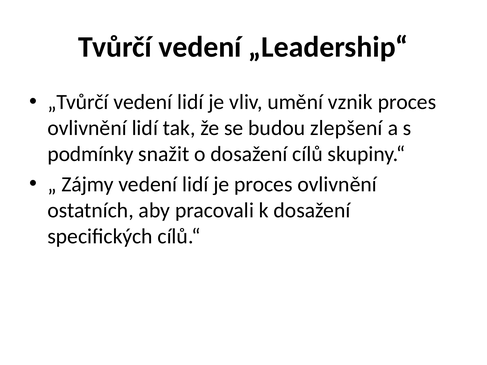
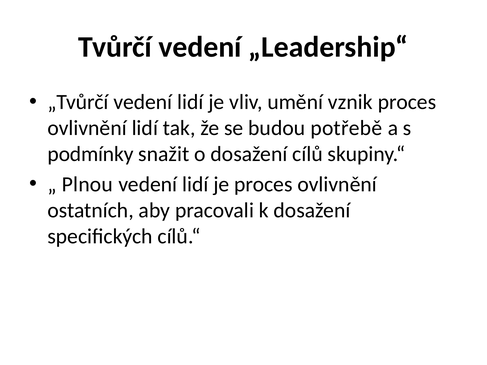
zlepšení: zlepšení -> potřebě (346, 128)
Zájmy: Zájmy -> Plnou (87, 184)
